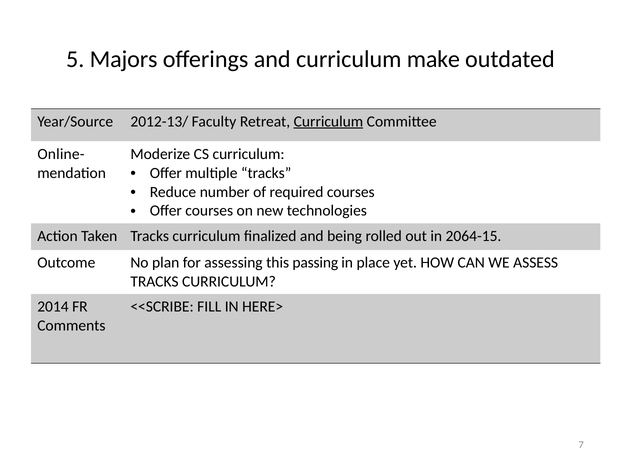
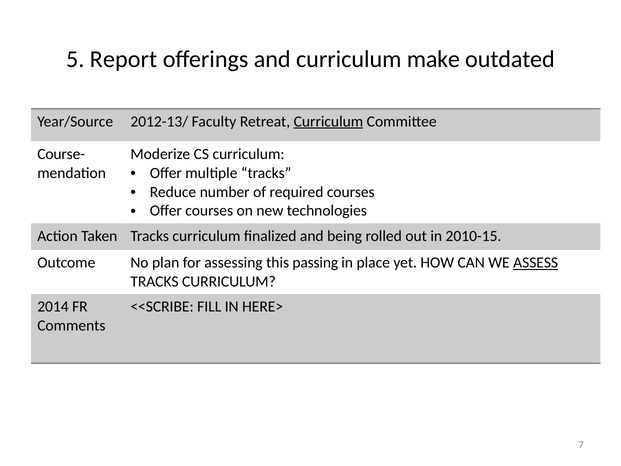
Majors: Majors -> Report (123, 59)
Online-: Online- -> Course- (61, 154)
2064-15: 2064-15 -> 2010-15 (473, 236)
ASSESS underline: none -> present (536, 263)
